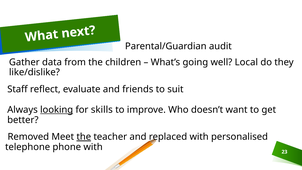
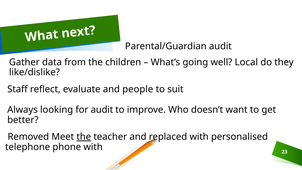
friends: friends -> people (138, 89)
looking underline: present -> none (57, 110)
for skills: skills -> audit (102, 110)
